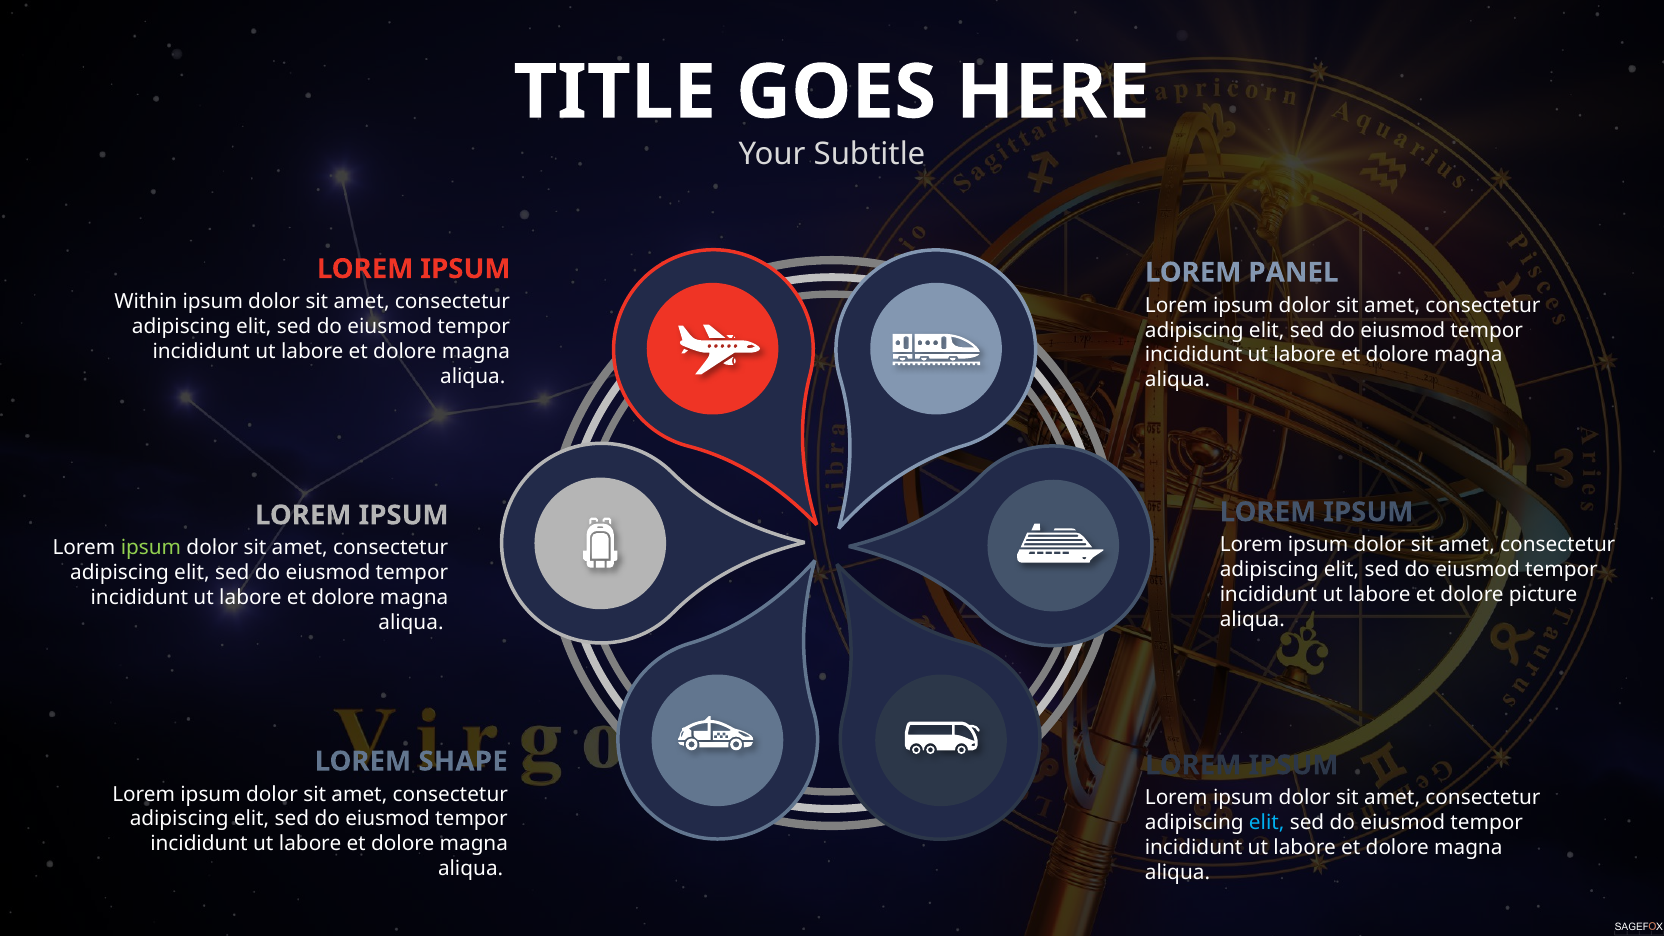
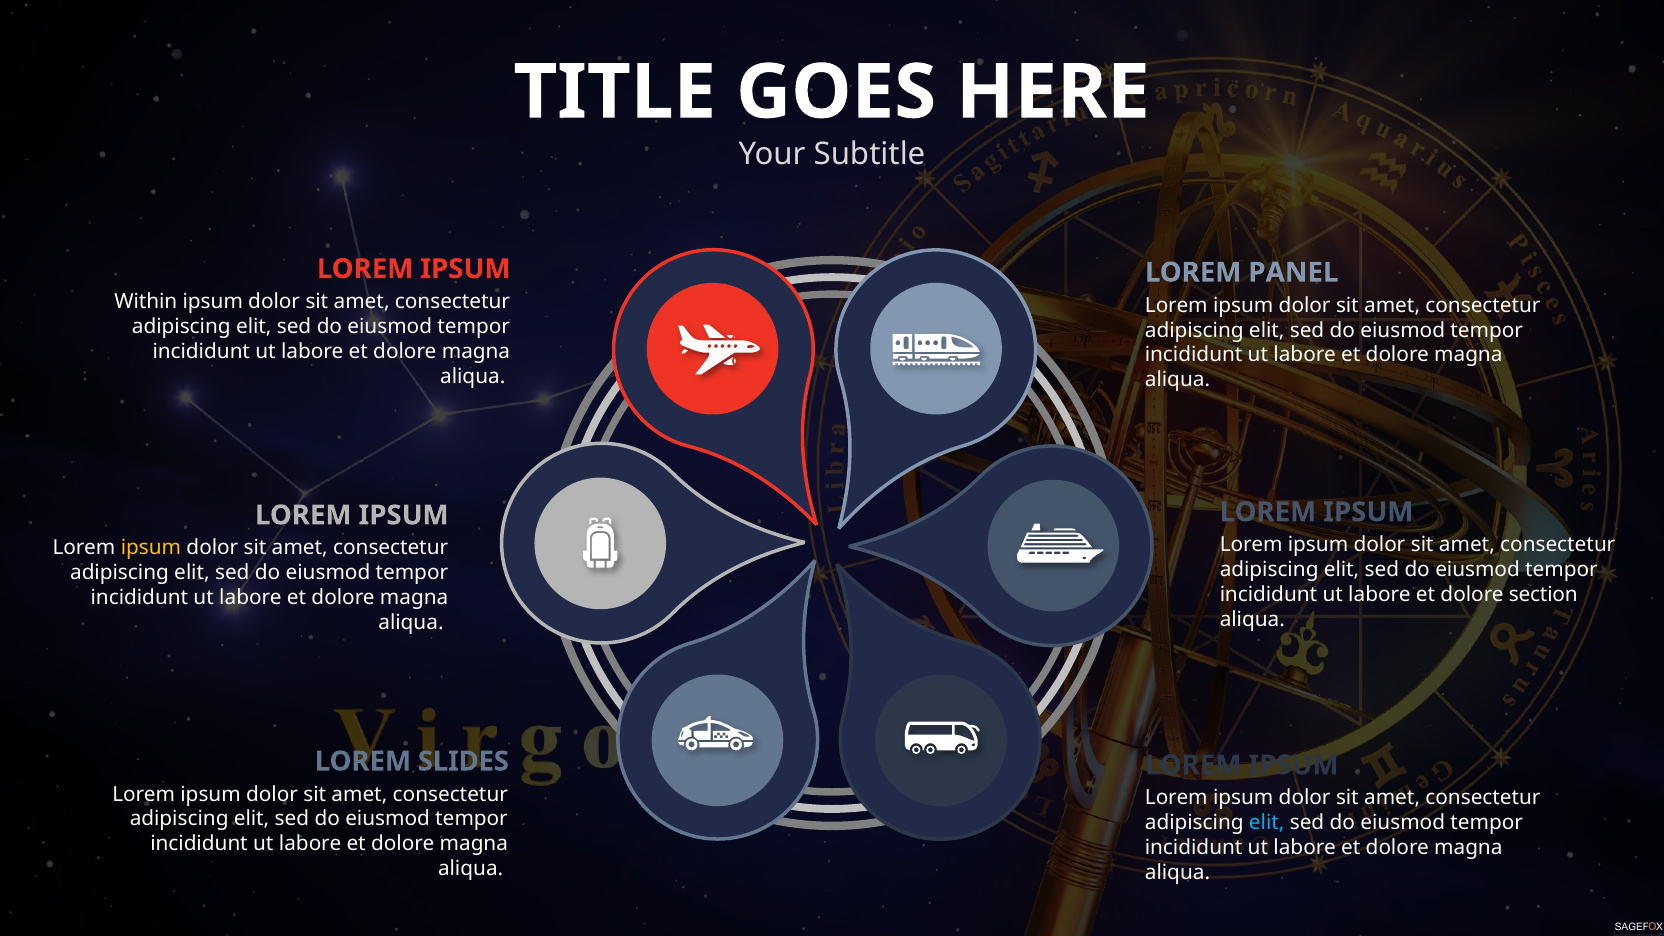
ipsum colour: light green -> yellow (151, 548)
picture: picture -> section (1543, 595)
SHAPE: SHAPE -> SLIDES (463, 761)
